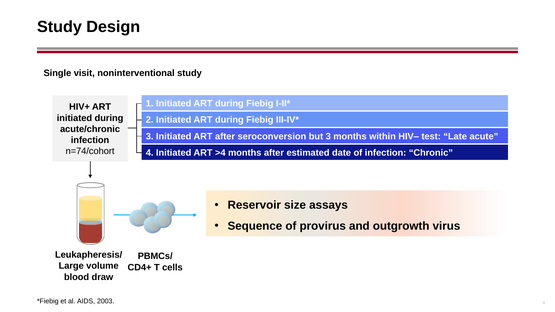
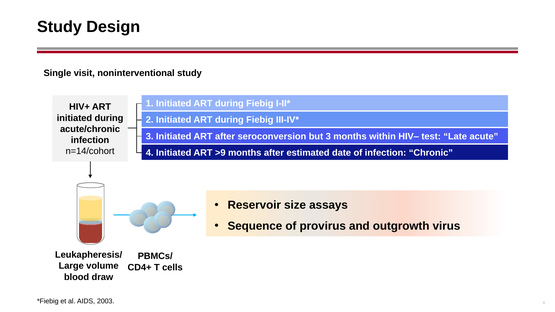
n=74/cohort: n=74/cohort -> n=14/cohort (90, 151)
>4: >4 -> >9 (220, 153)
